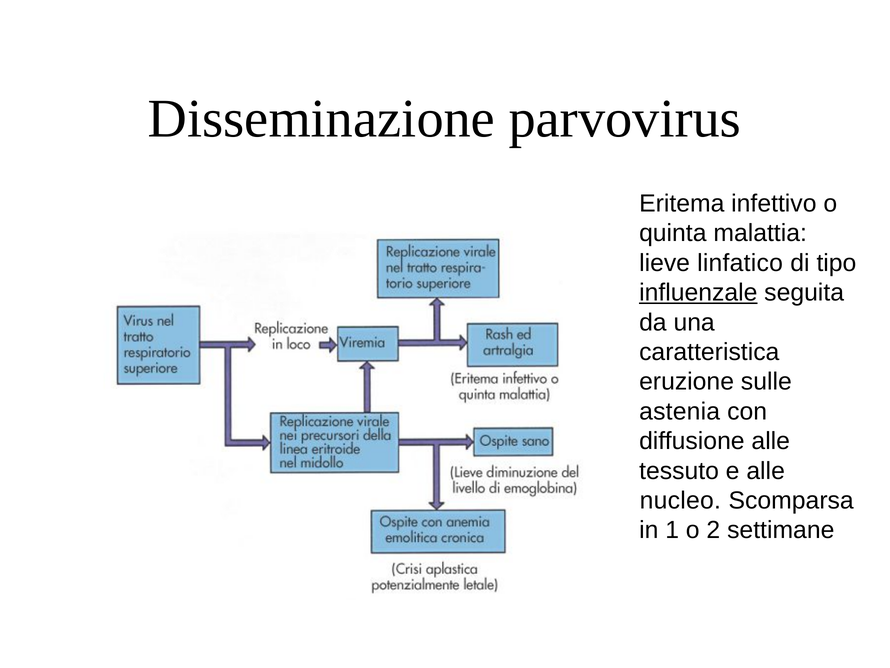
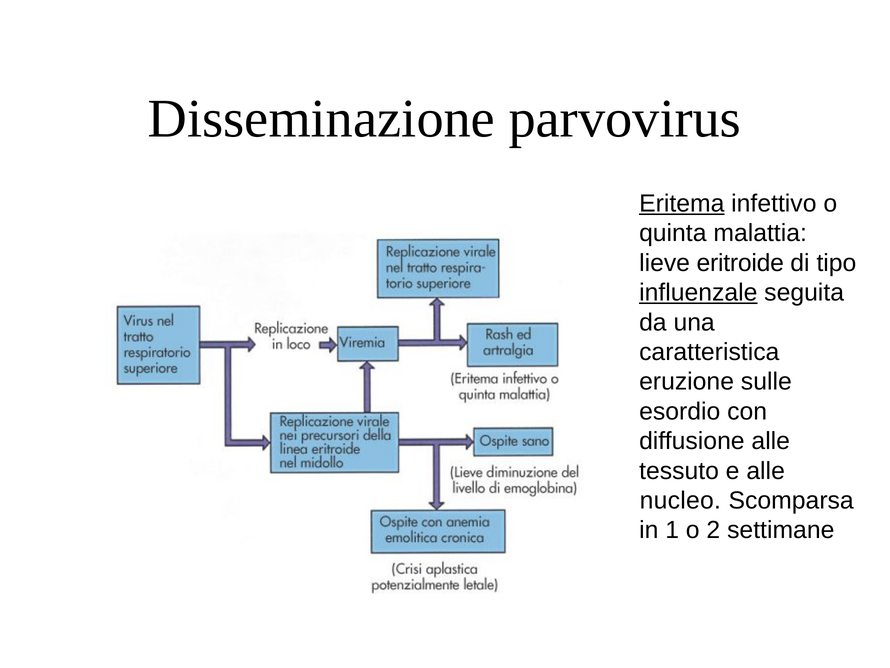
Eritema underline: none -> present (682, 203)
linfatico: linfatico -> eritroide (740, 263)
astenia: astenia -> esordio (680, 411)
